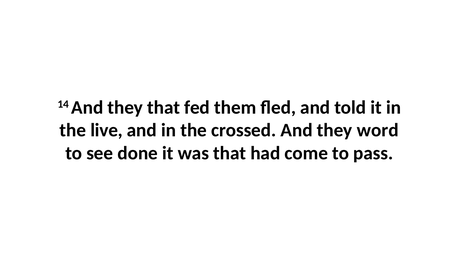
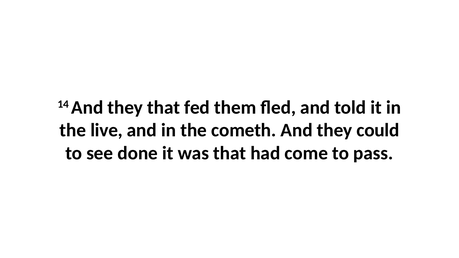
crossed: crossed -> cometh (244, 130)
word: word -> could (378, 130)
